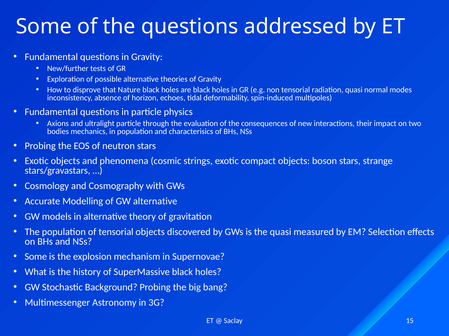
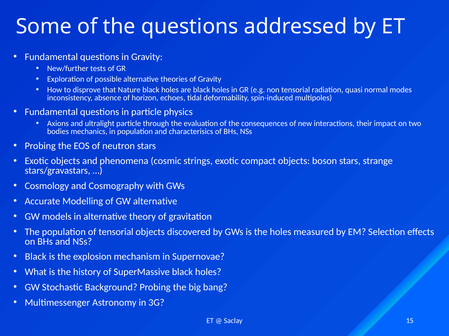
the quasi: quasi -> holes (281, 232)
Some: Some -> Black (36, 257)
